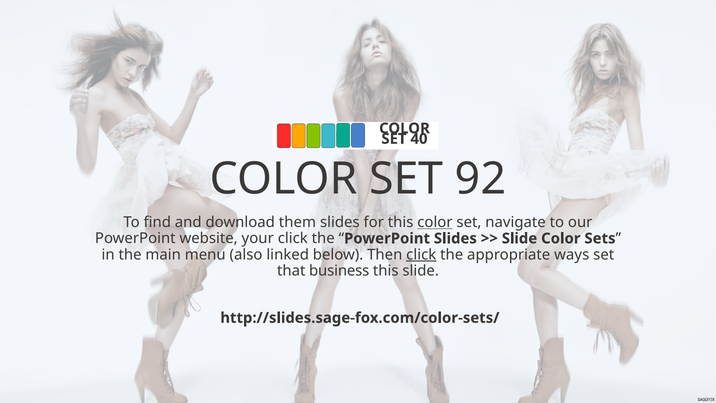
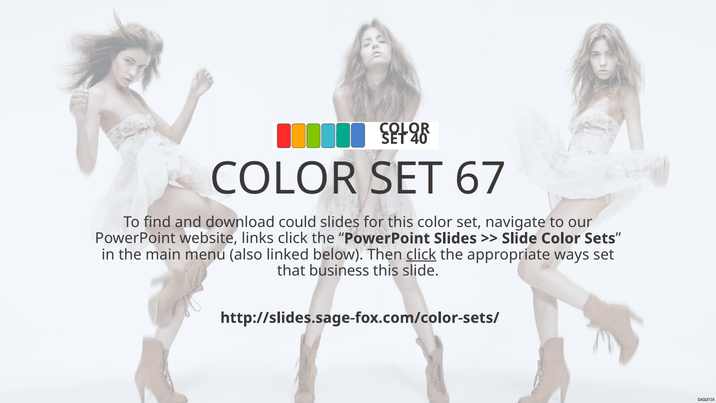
92: 92 -> 67 (481, 179)
them: them -> could (298, 222)
color underline: present -> none (435, 222)
your: your -> links (258, 238)
